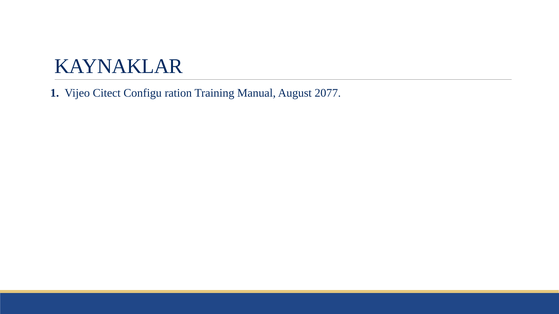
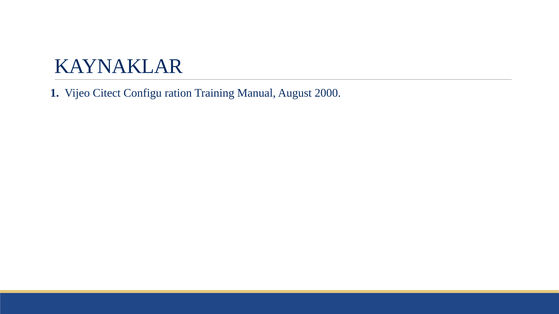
2077: 2077 -> 2000 (328, 93)
